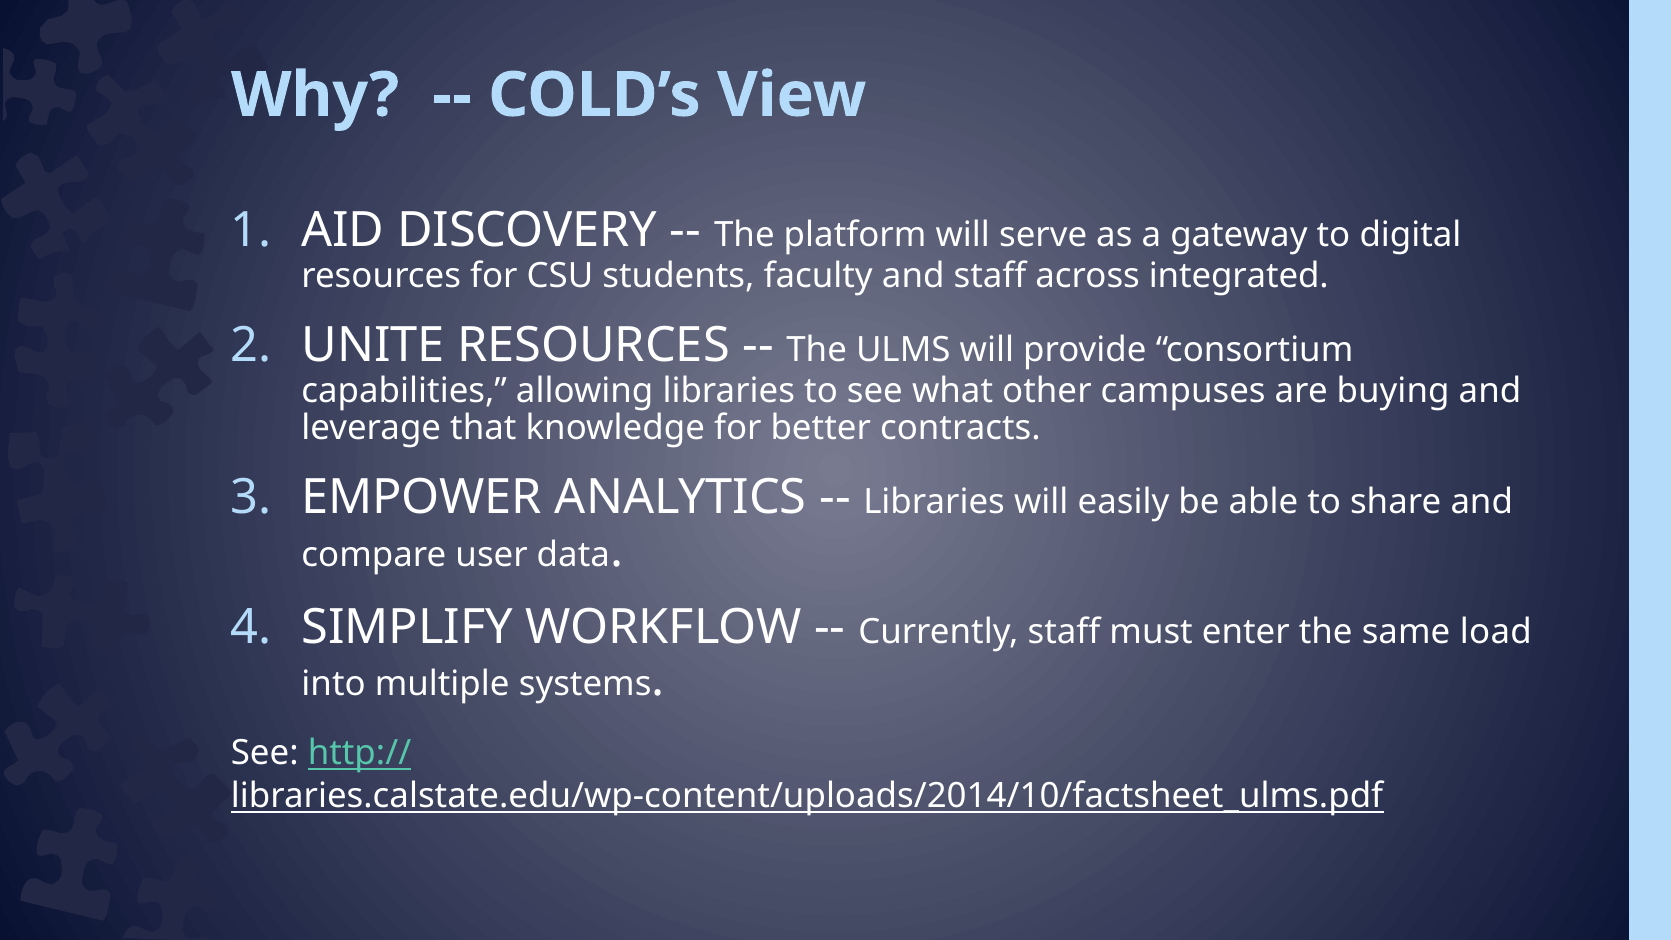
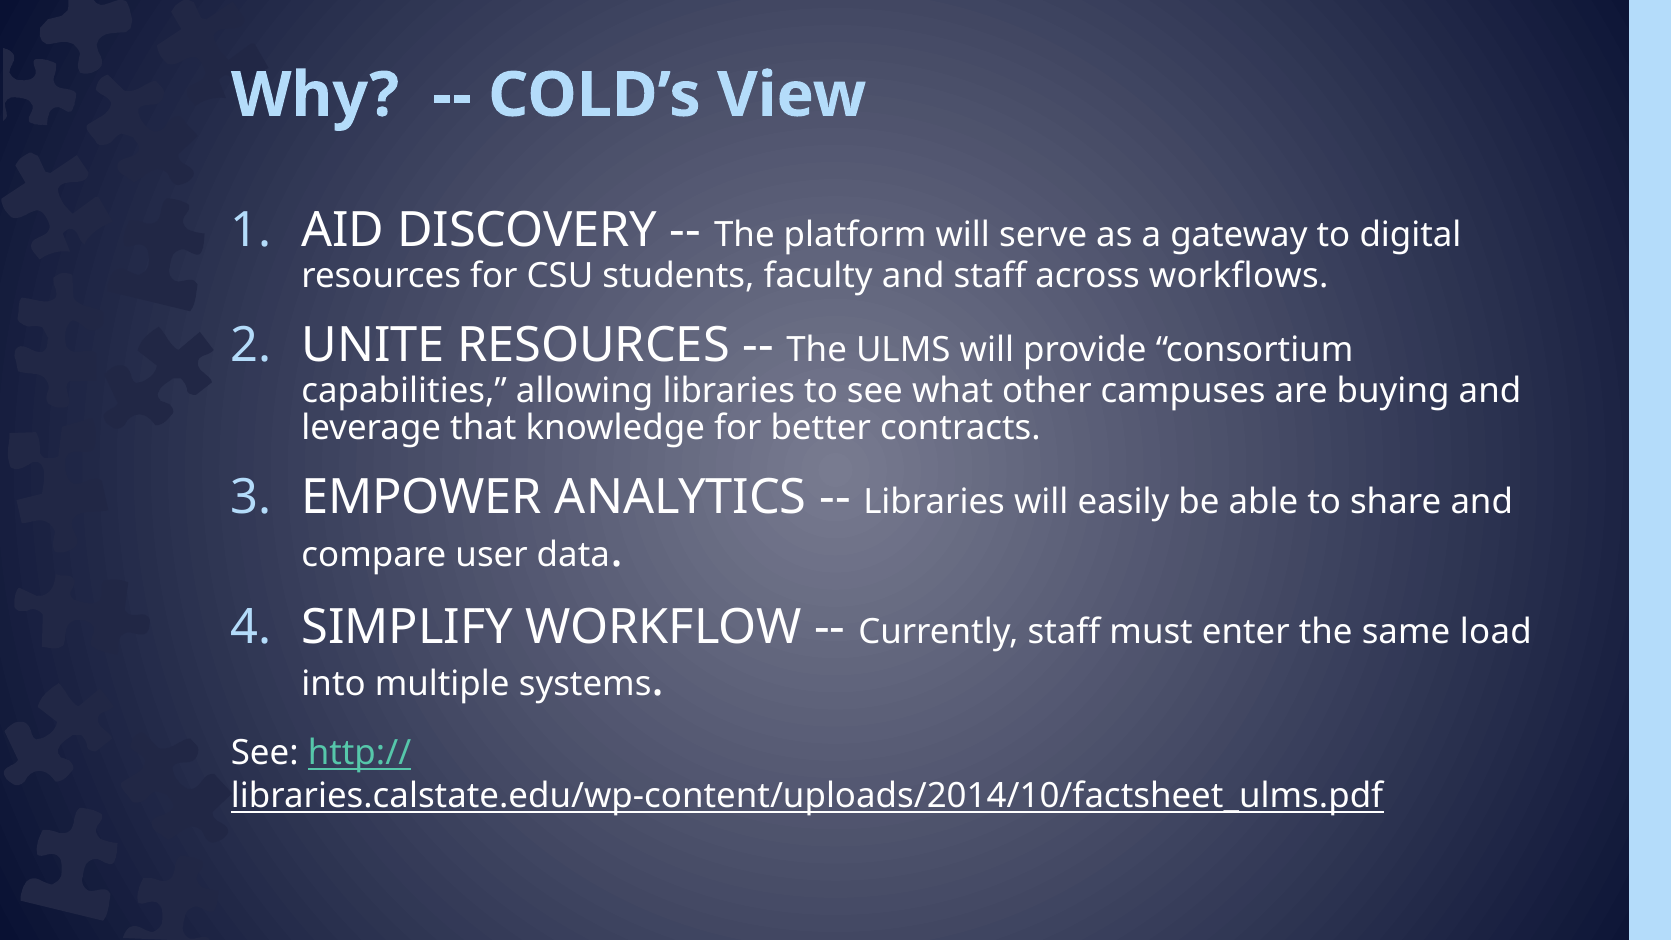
integrated: integrated -> workflows (1239, 276)
